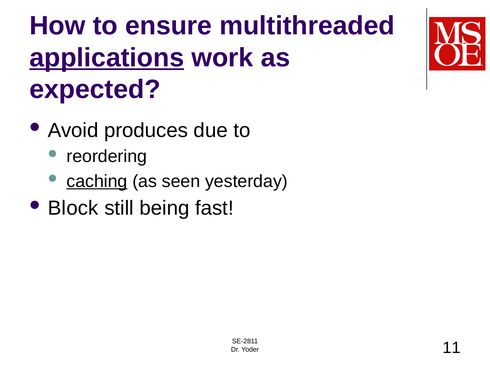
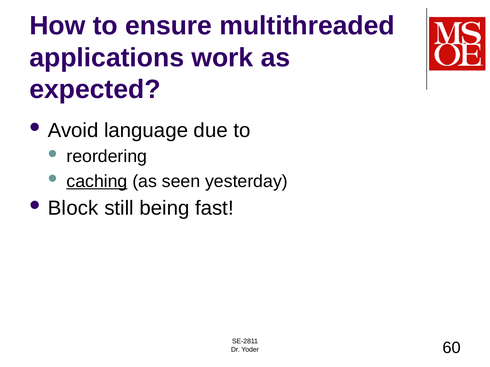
applications underline: present -> none (107, 58)
produces: produces -> language (146, 130)
11: 11 -> 60 (452, 348)
